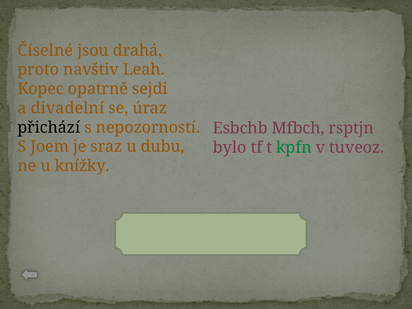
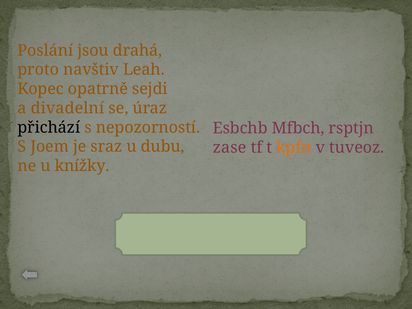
Číselné: Číselné -> Poslání (45, 50)
bylo: bylo -> zase (230, 148)
kpfn colour: green -> orange (294, 148)
